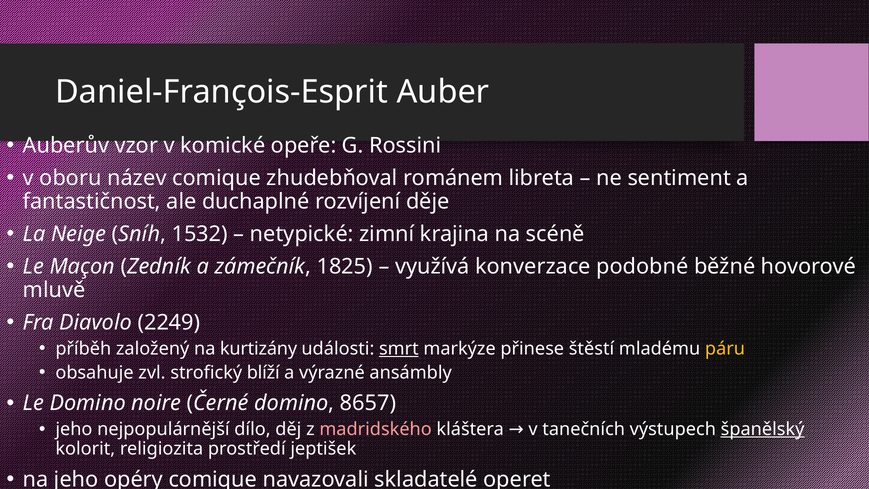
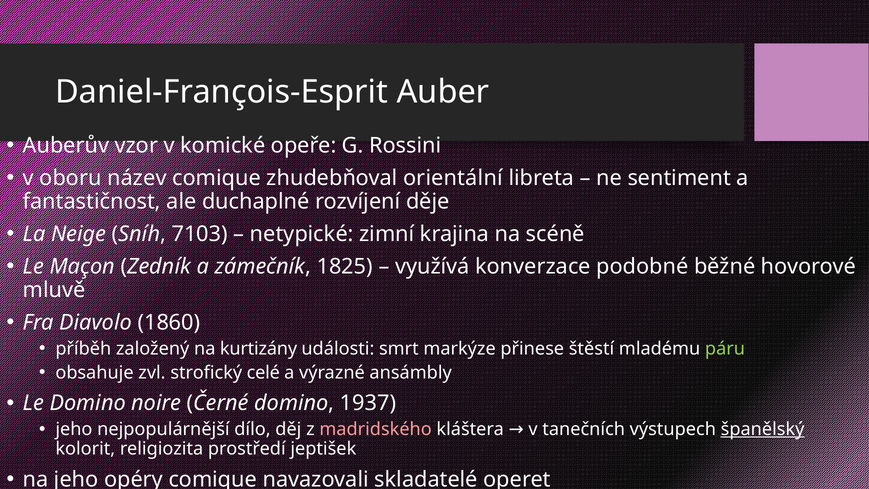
románem: románem -> orientální (453, 178)
1532: 1532 -> 7103 (200, 234)
2249: 2249 -> 1860 (169, 322)
smrt underline: present -> none (399, 349)
páru colour: yellow -> light green (725, 349)
blíží: blíží -> celé (263, 373)
8657: 8657 -> 1937 (368, 403)
